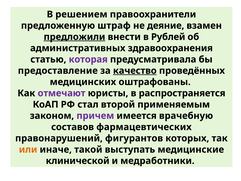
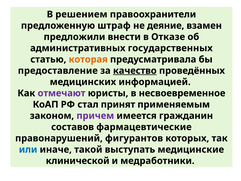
предложили underline: present -> none (74, 37)
Рублей: Рублей -> Отказе (168, 37)
здравоохранения: здравоохранения -> государственных (170, 48)
которая colour: purple -> orange (88, 59)
оштрафованы: оштрафованы -> информацией (155, 82)
распространяется: распространяется -> несвоевременное (182, 93)
второй: второй -> принят (118, 104)
врачебную: врачебную -> гражданин (186, 116)
фармацевтических: фармацевтических -> фармацевтические (144, 127)
или colour: orange -> blue (28, 149)
